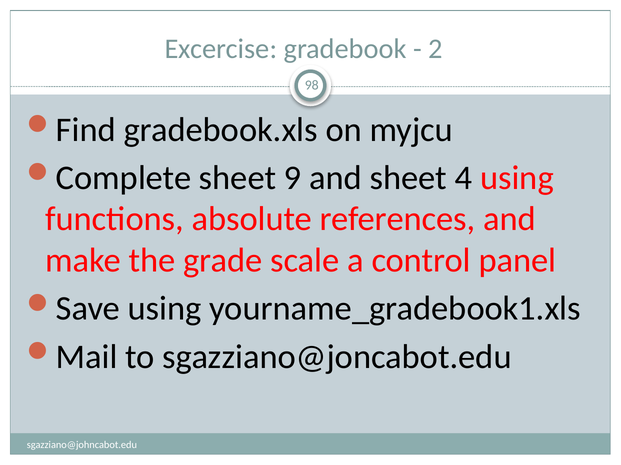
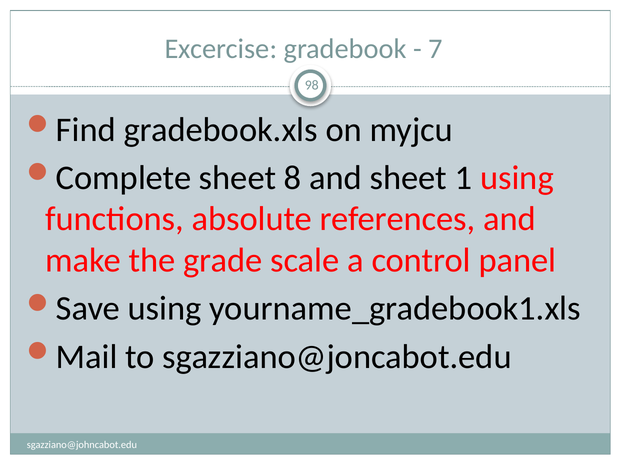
2: 2 -> 7 (436, 49)
9: 9 -> 8 (293, 178)
4: 4 -> 1 (463, 178)
